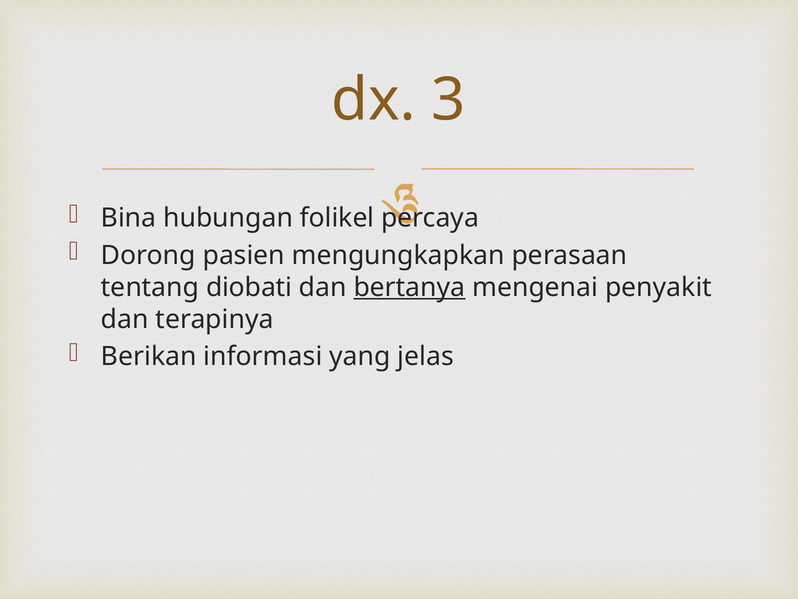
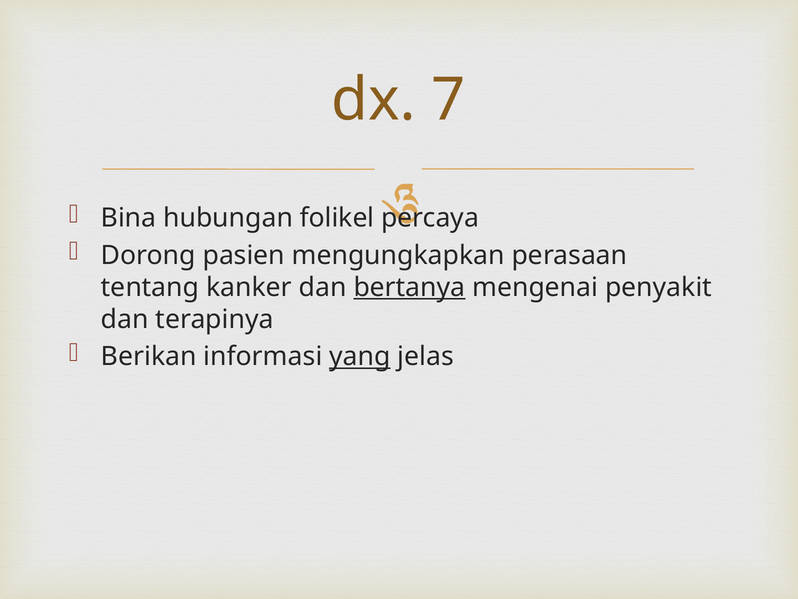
3: 3 -> 7 (448, 100)
diobati: diobati -> kanker (249, 287)
yang underline: none -> present (360, 356)
